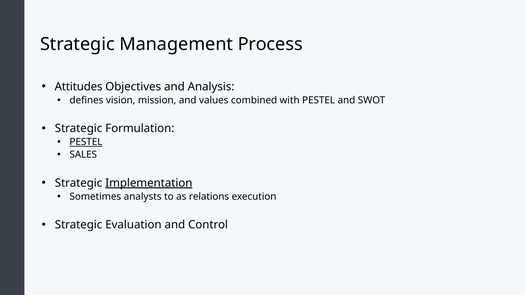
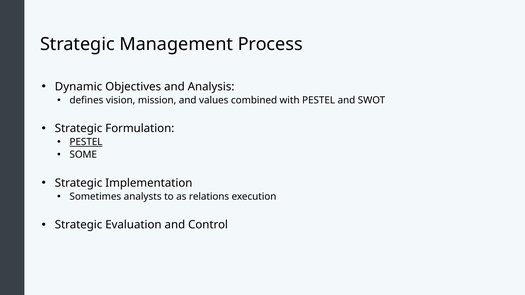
Attitudes: Attitudes -> Dynamic (79, 87)
SALES: SALES -> SOME (83, 155)
Implementation underline: present -> none (149, 183)
